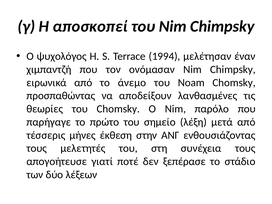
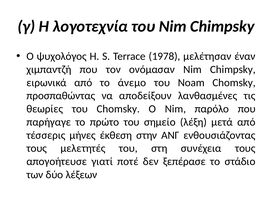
αποσκοπεί: αποσκοπεί -> λογοτεχνία (90, 26)
1994: 1994 -> 1978 (164, 56)
